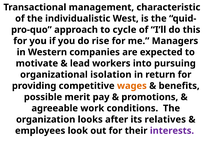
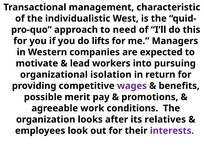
cycle: cycle -> need (124, 30)
rise: rise -> lifts (101, 41)
wages colour: orange -> purple (132, 86)
